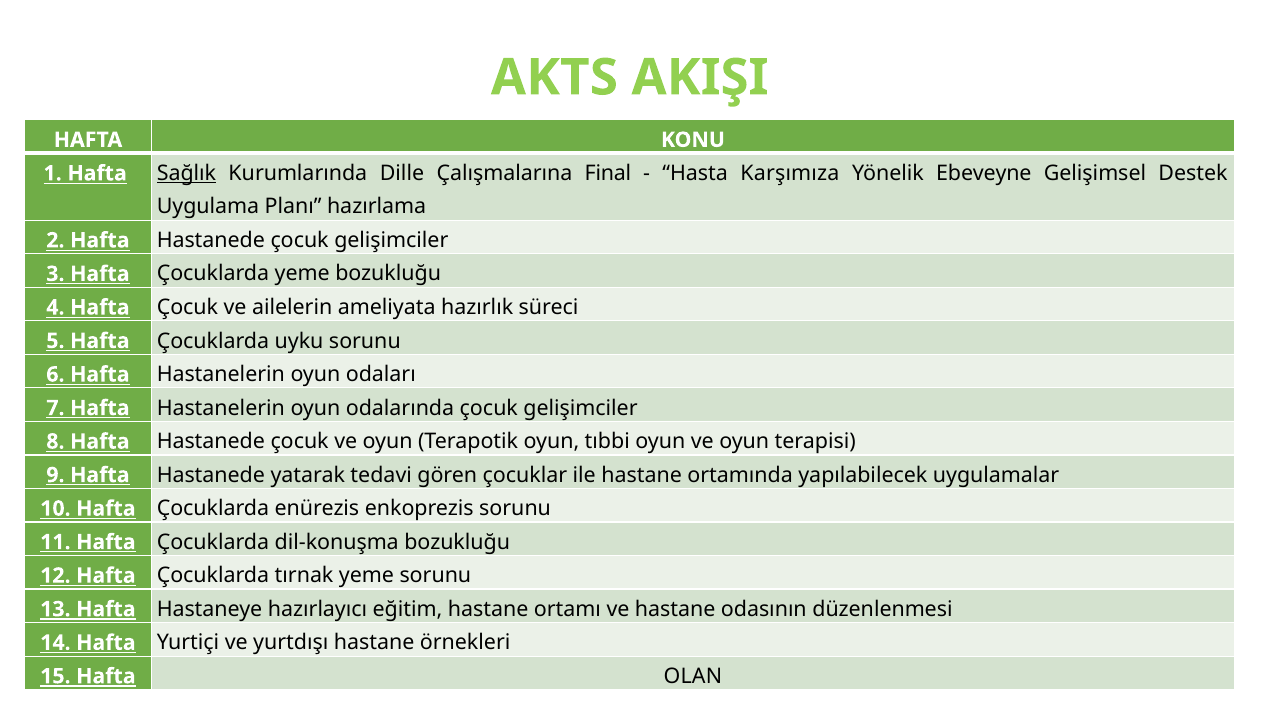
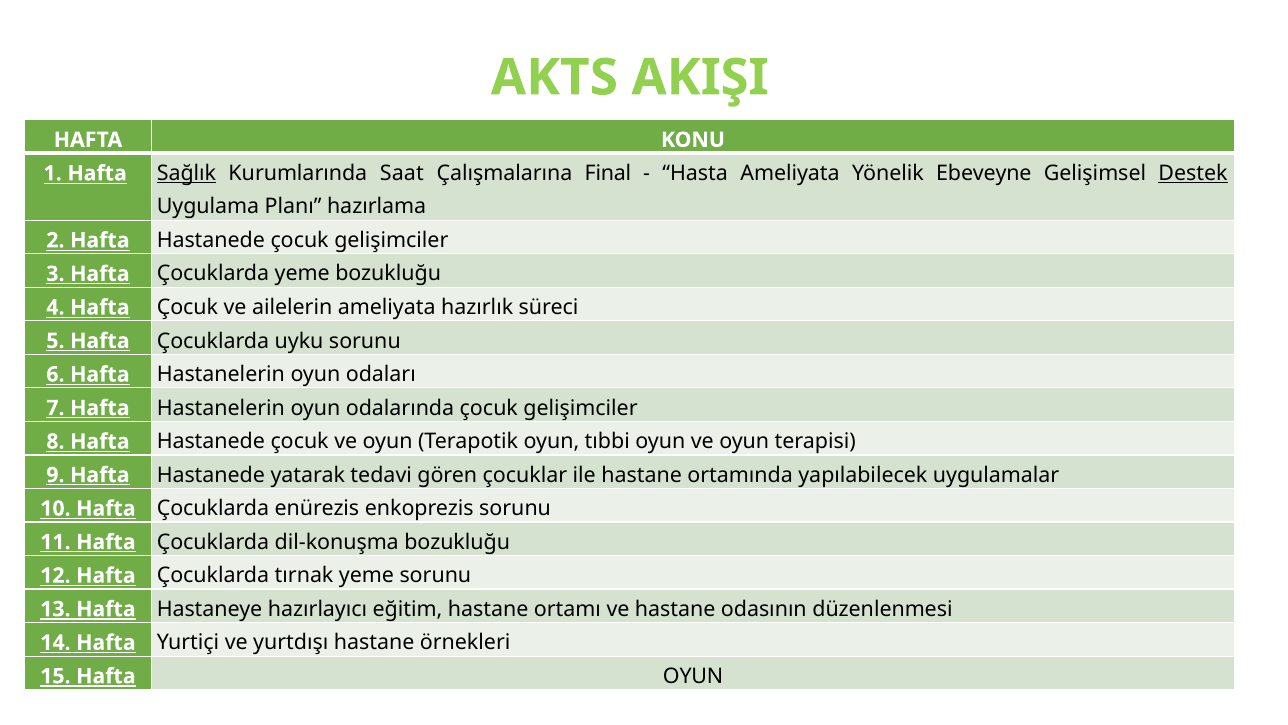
Dille: Dille -> Saat (402, 173)
Hasta Karşımıza: Karşımıza -> Ameliyata (790, 173)
Destek underline: none -> present (1193, 173)
Hafta OLAN: OLAN -> OYUN (693, 676)
